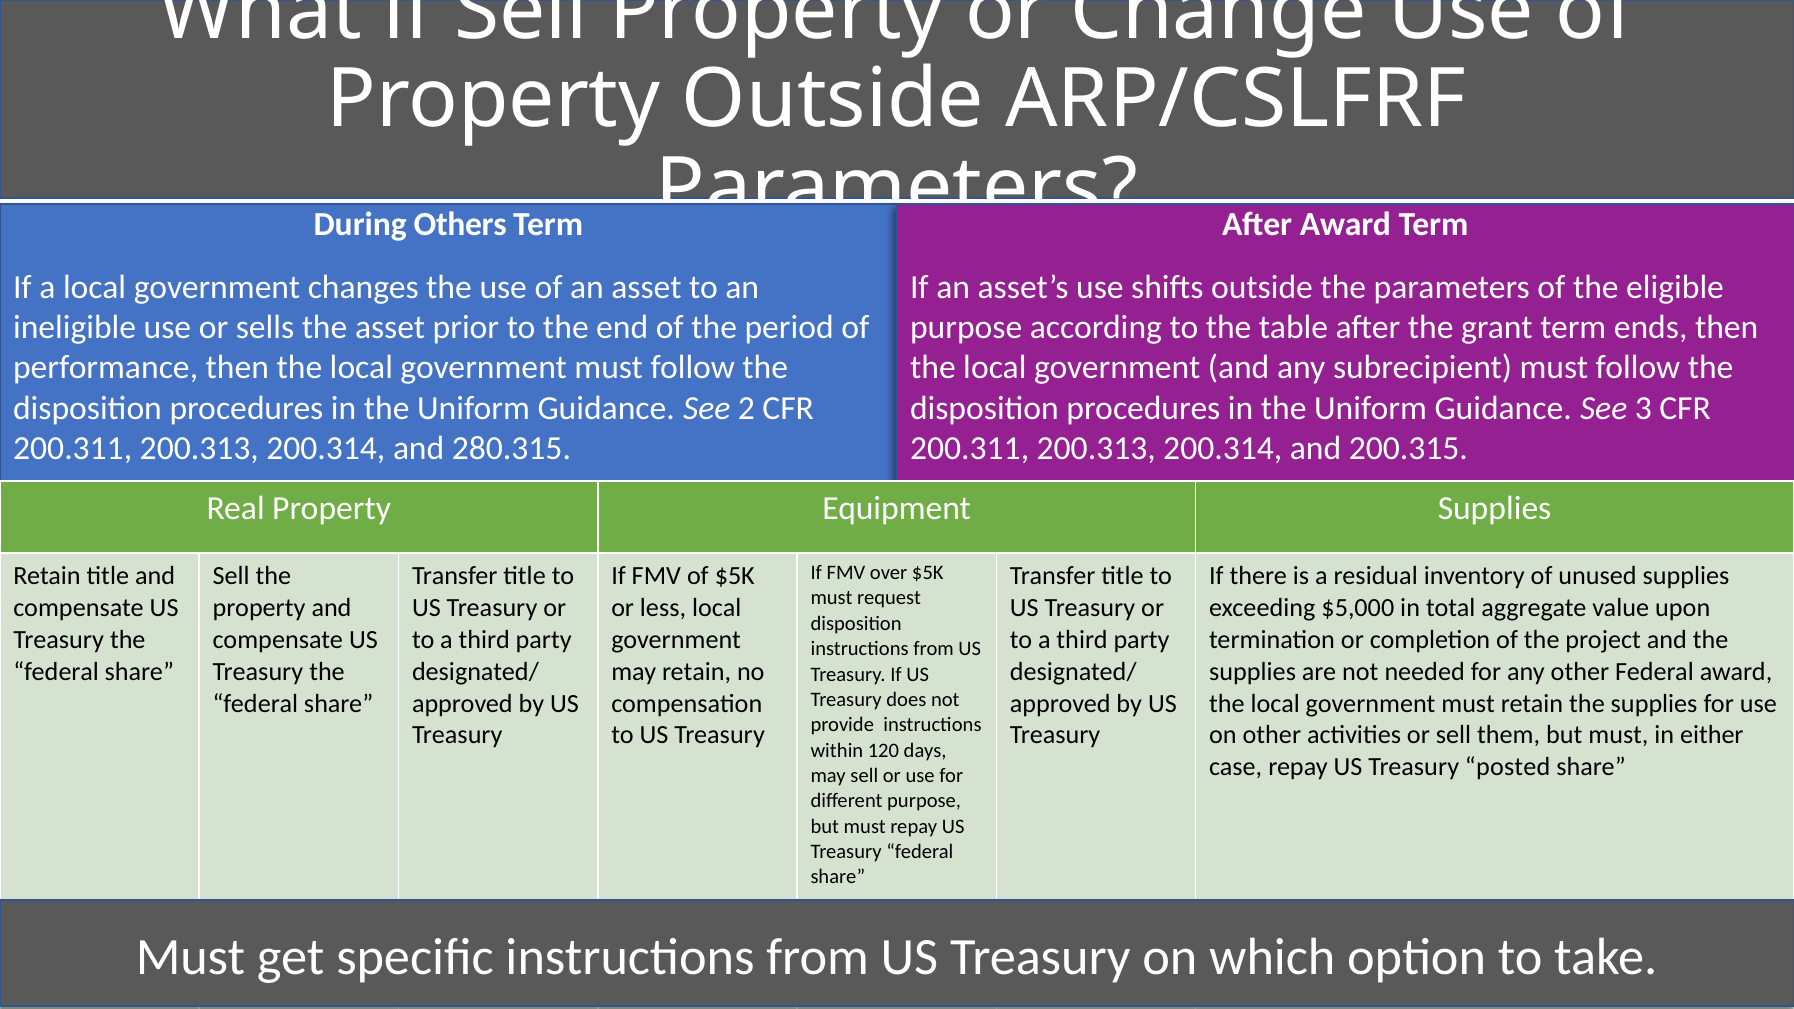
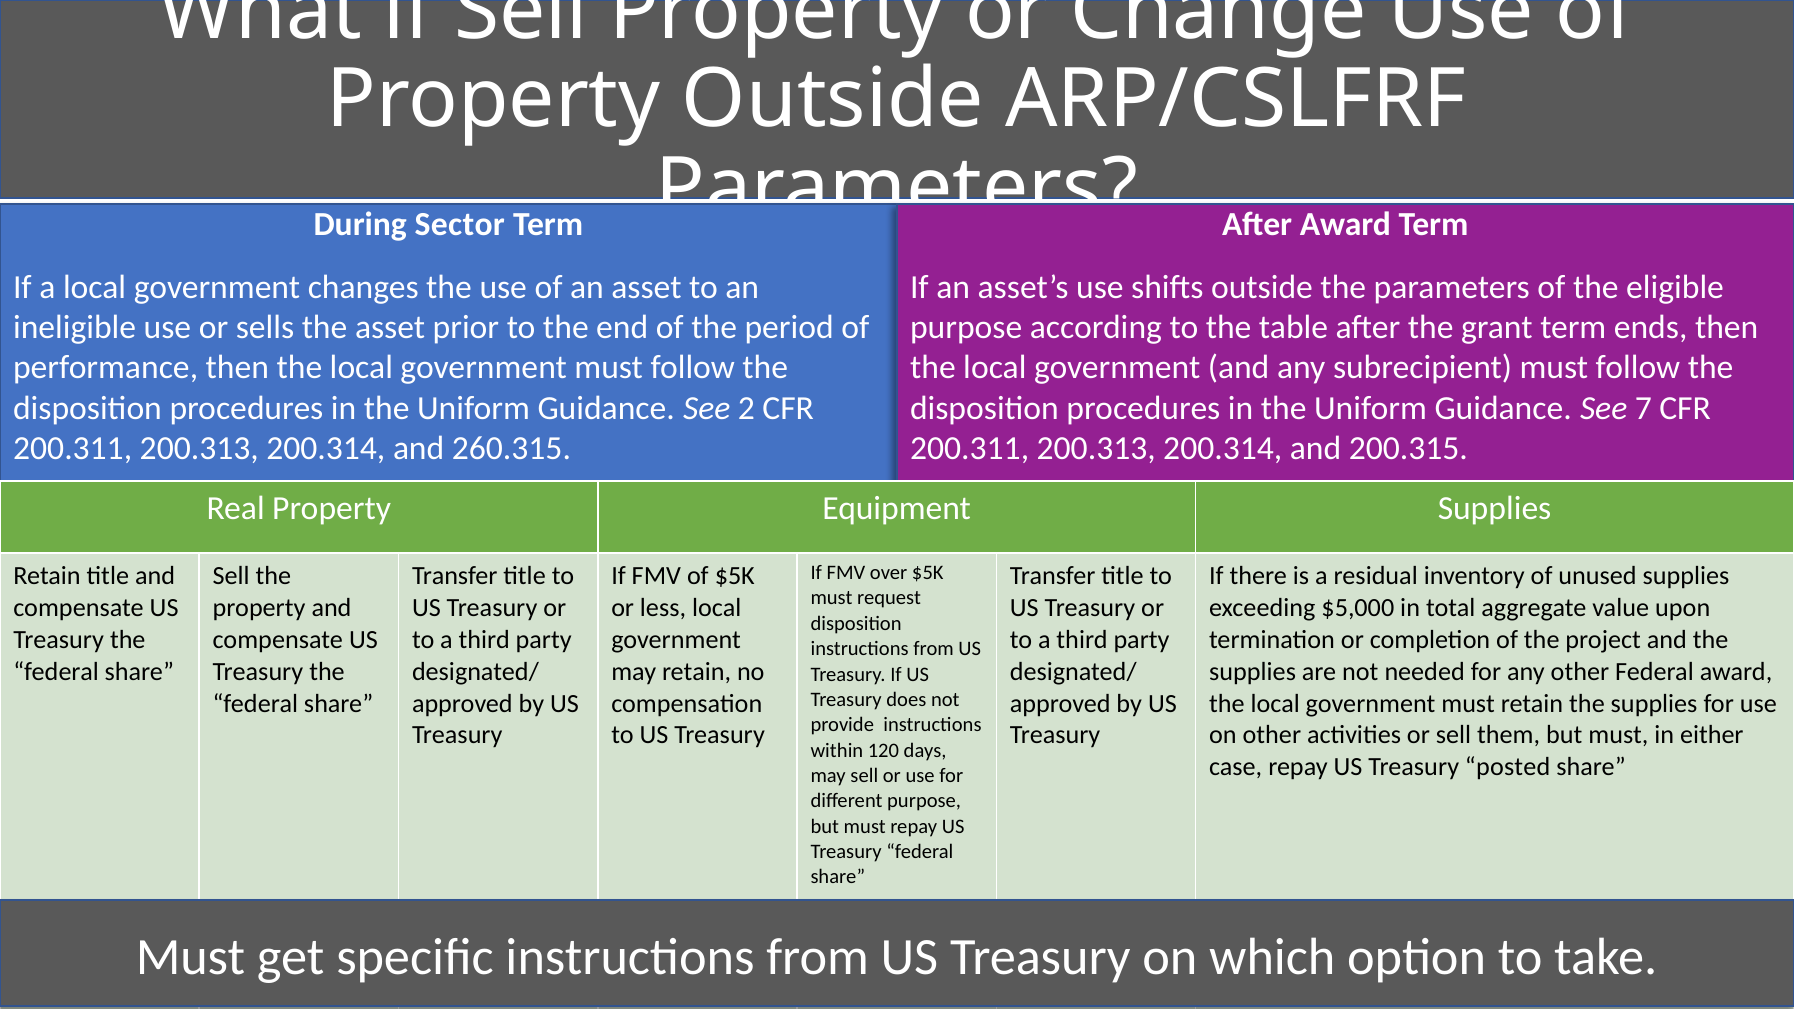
Others: Others -> Sector (460, 224)
3: 3 -> 7 (1643, 408)
280.315: 280.315 -> 260.315 (511, 449)
